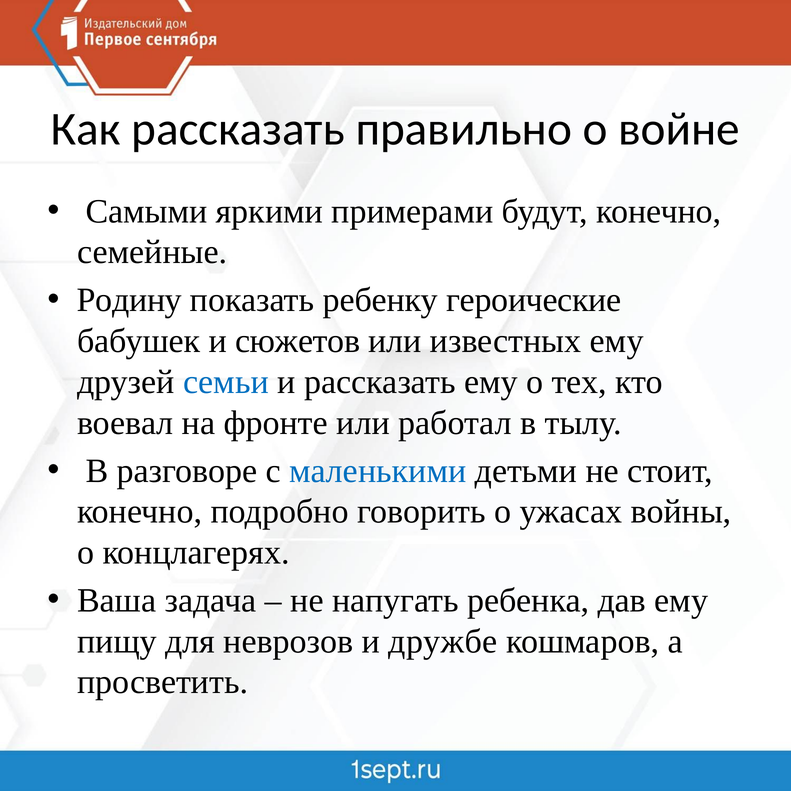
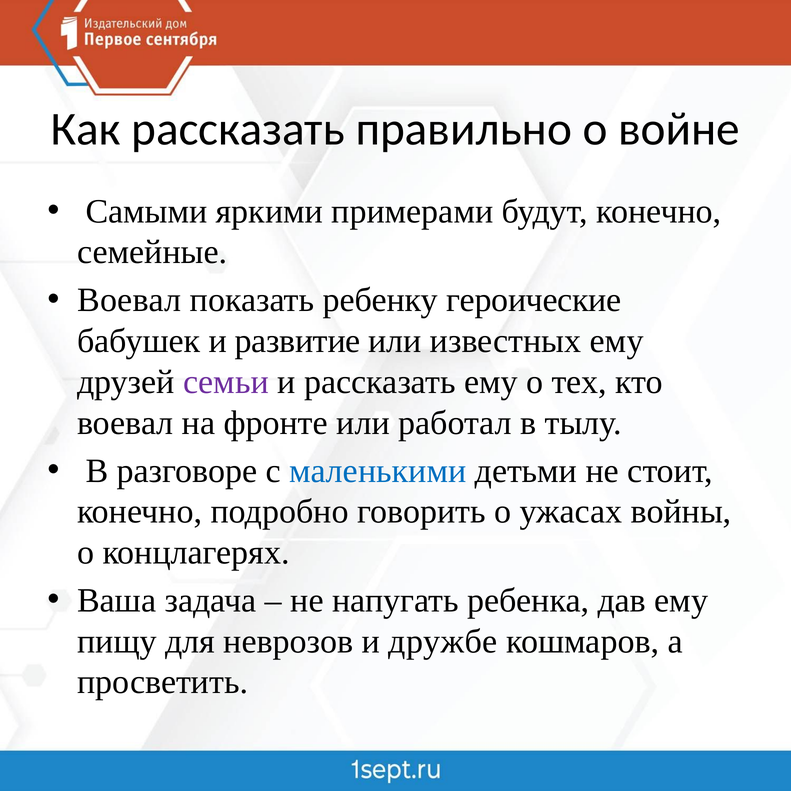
Родину: Родину -> Воевал (129, 300)
сюжетов: сюжетов -> развитие (298, 341)
семьи colour: blue -> purple (226, 382)
